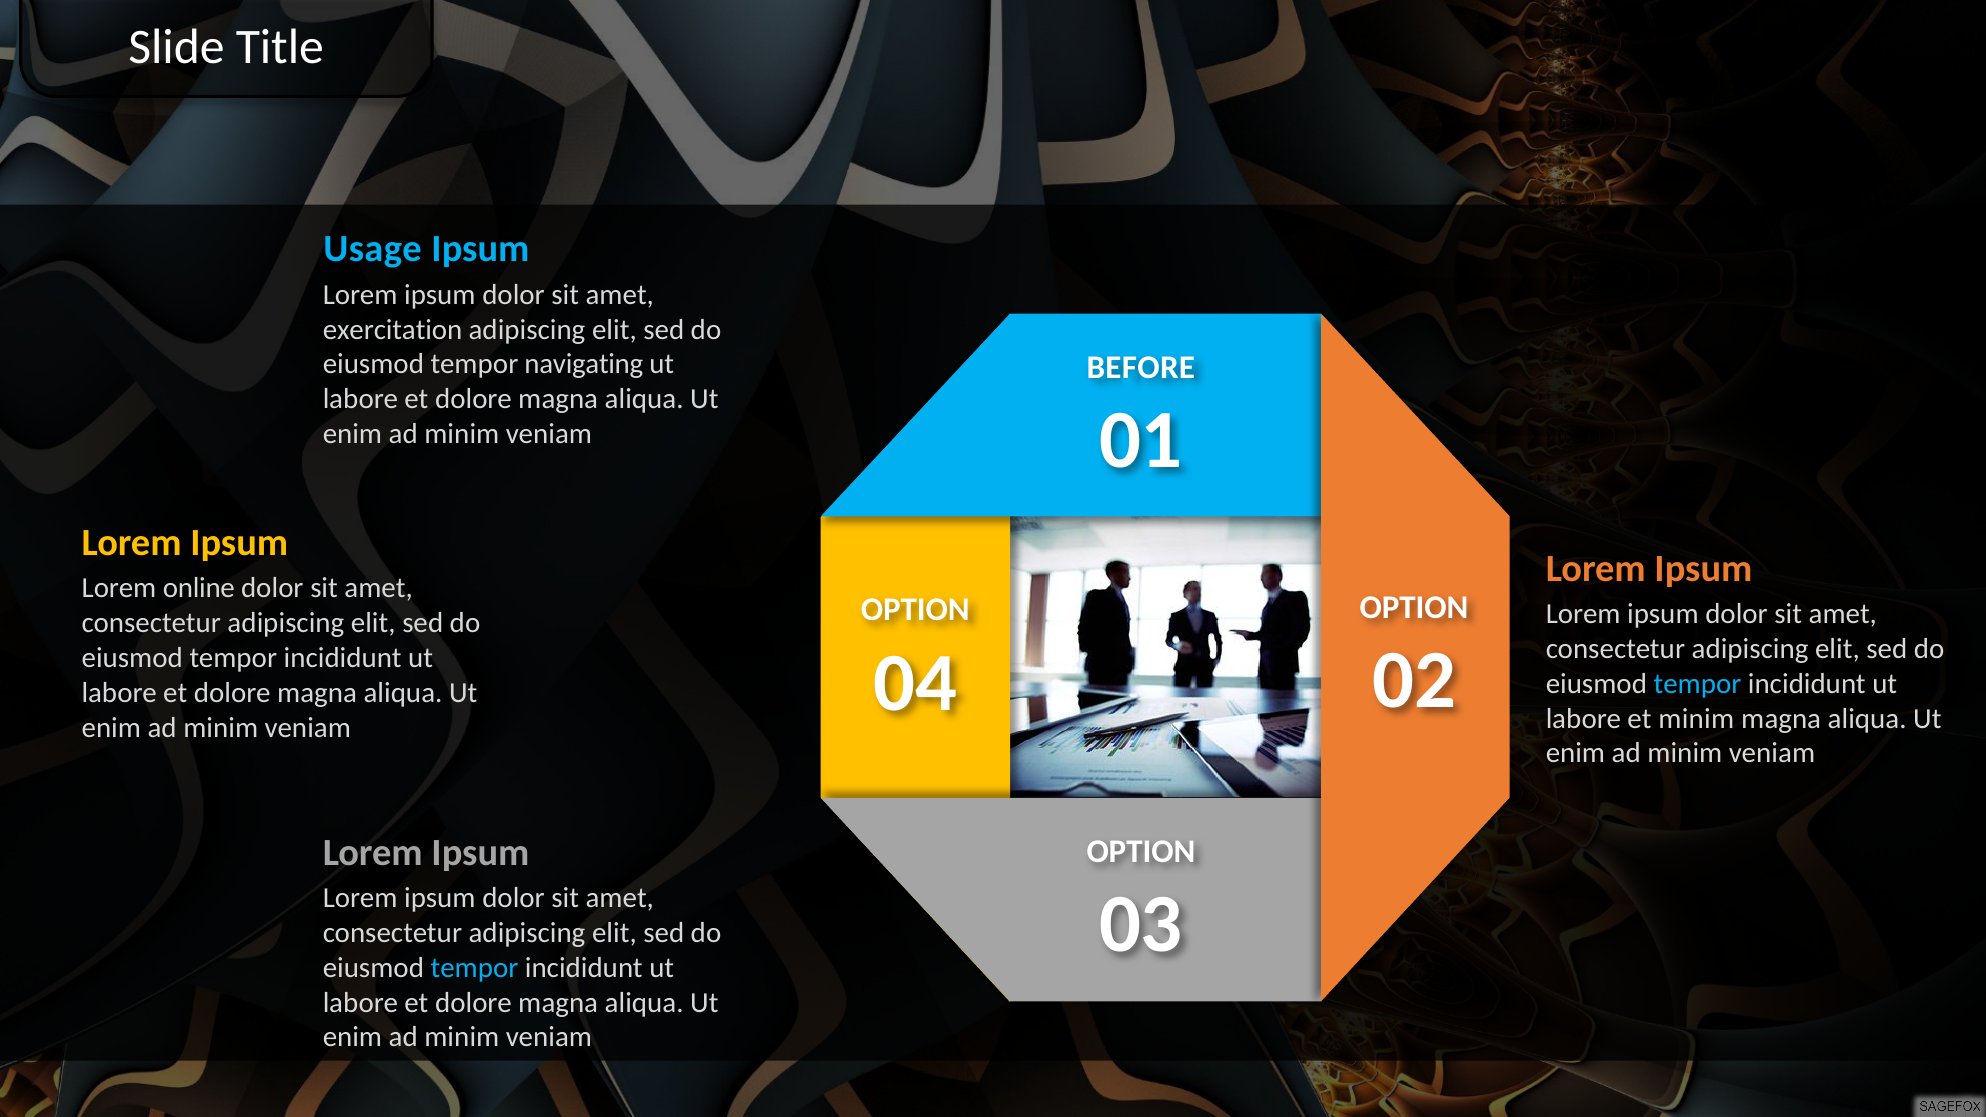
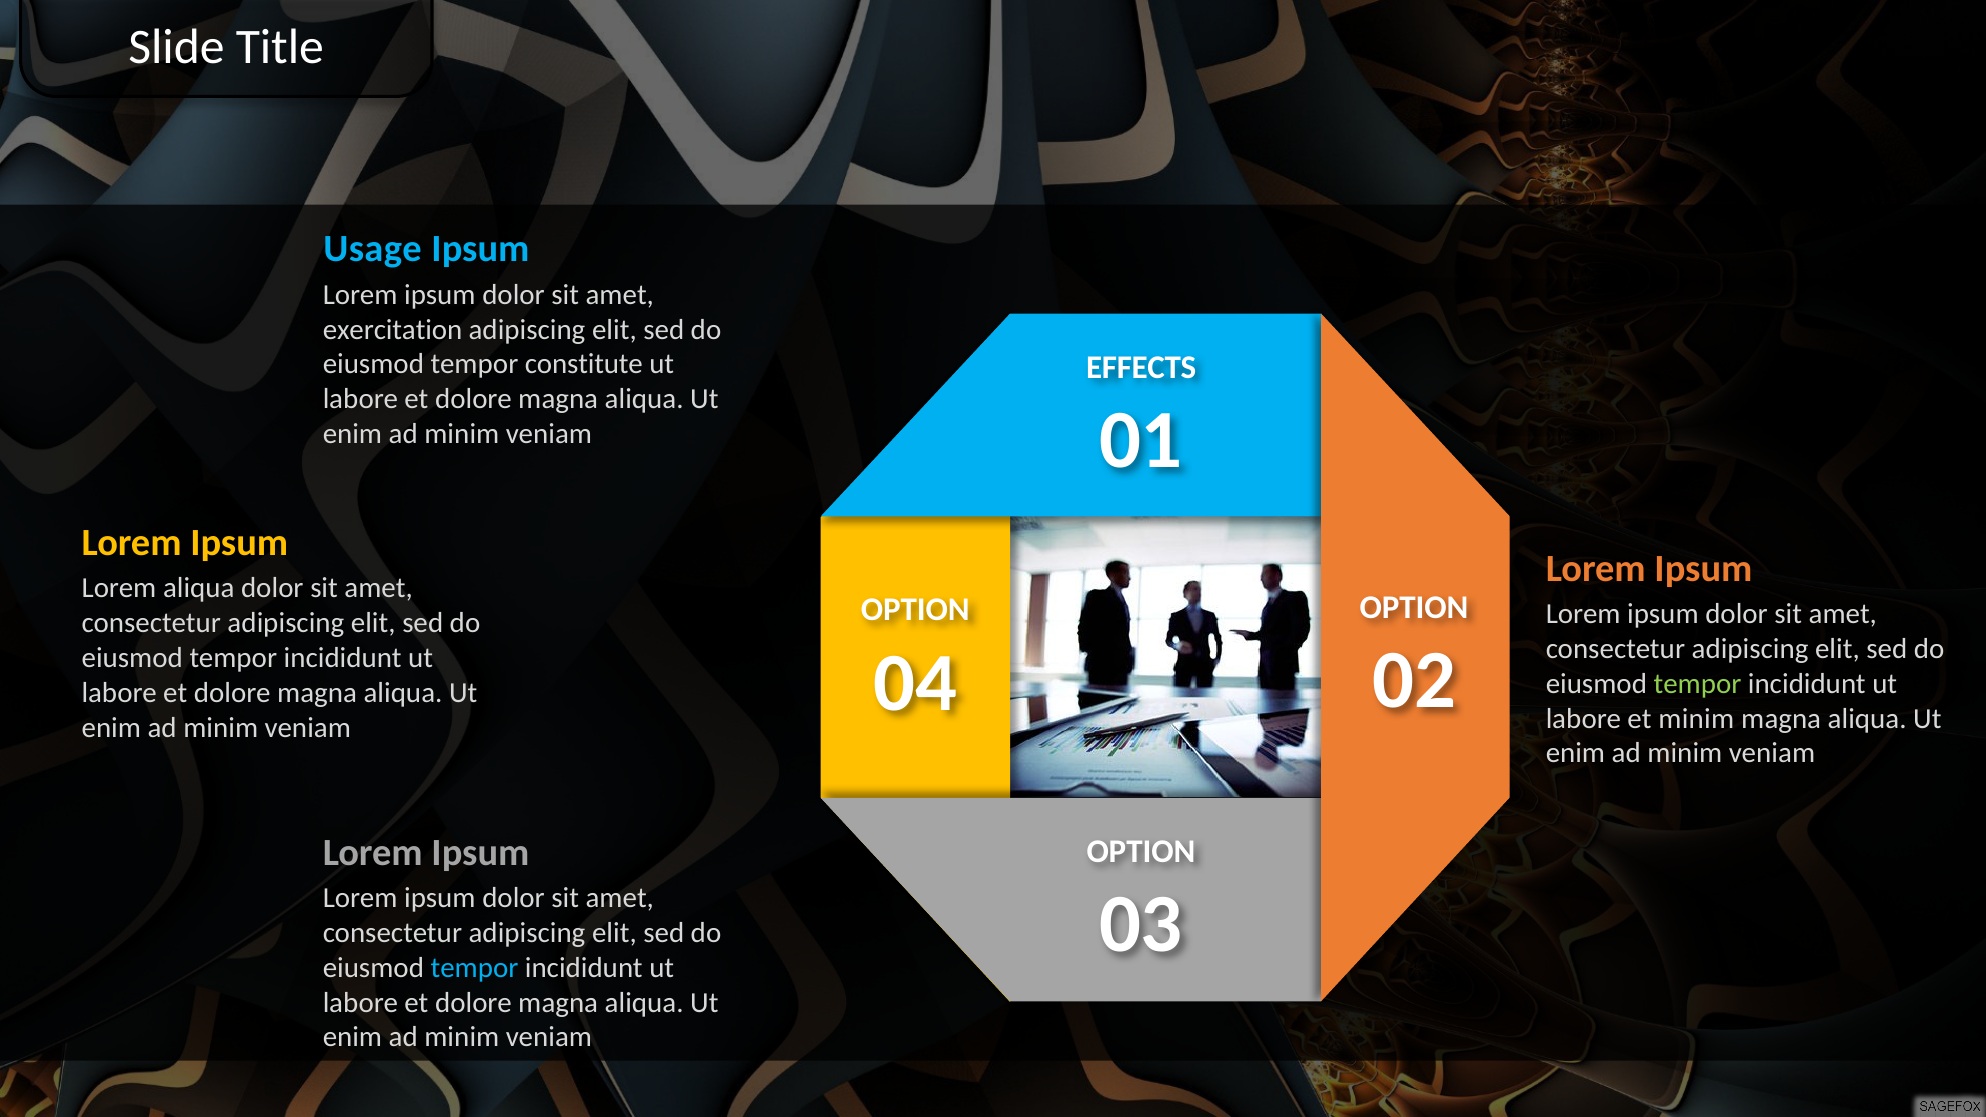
navigating: navigating -> constitute (584, 364)
BEFORE: BEFORE -> EFFECTS (1141, 367)
Lorem online: online -> aliqua (199, 588)
tempor colour: light blue -> light green (1698, 684)
